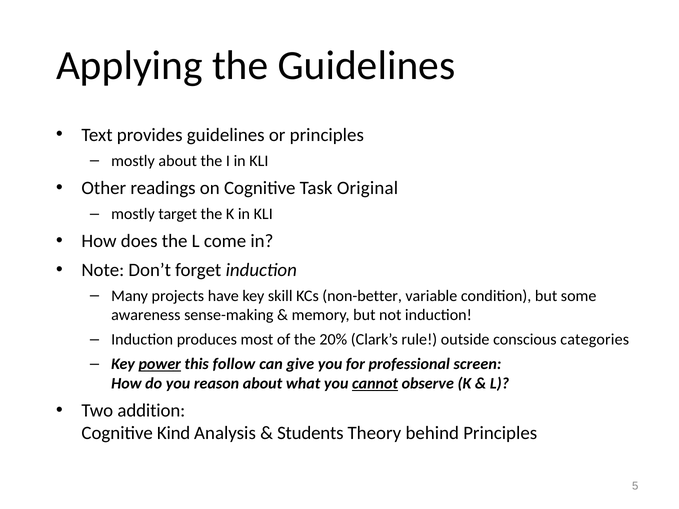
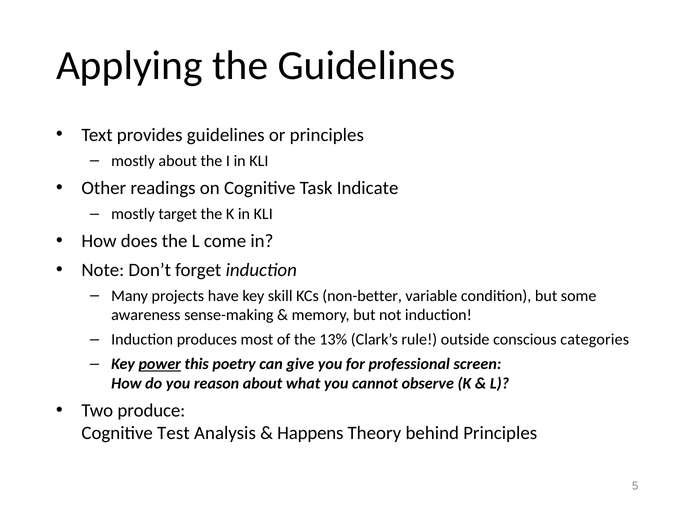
Original: Original -> Indicate (368, 188)
20%: 20% -> 13% (333, 340)
follow: follow -> poetry (234, 364)
cannot underline: present -> none (375, 384)
addition: addition -> produce (151, 411)
Kind: Kind -> Test (173, 433)
Students: Students -> Happens (310, 433)
